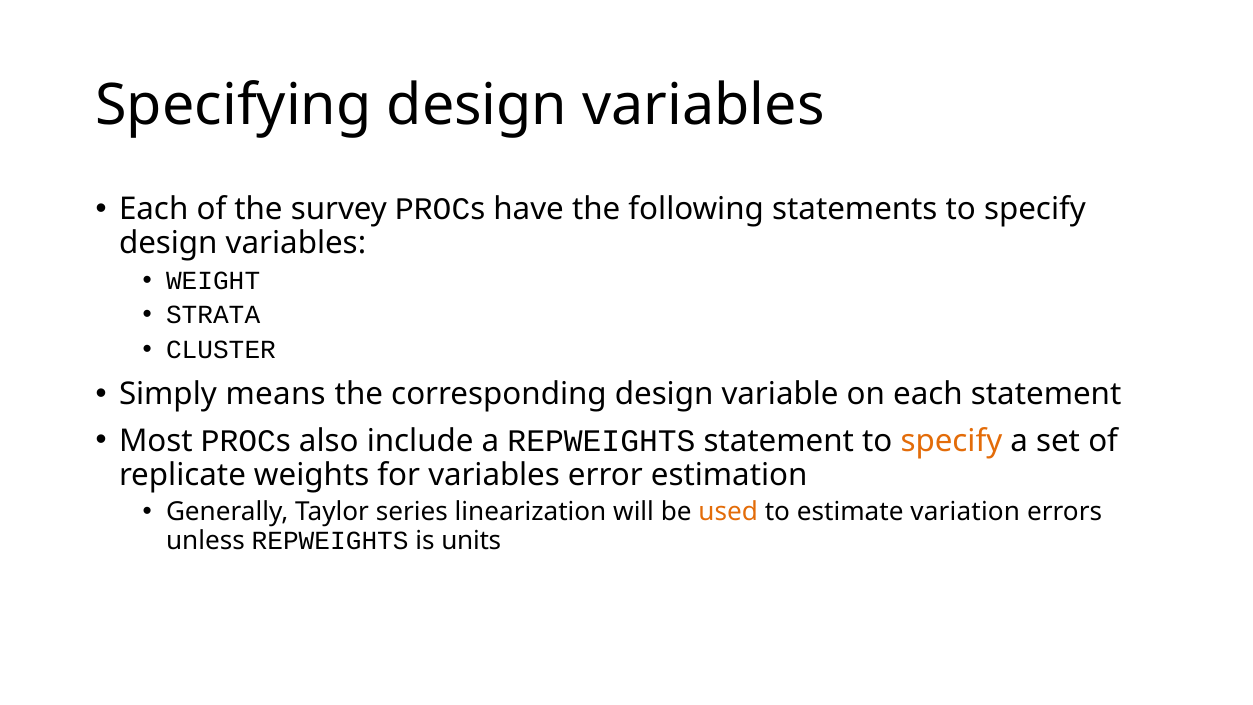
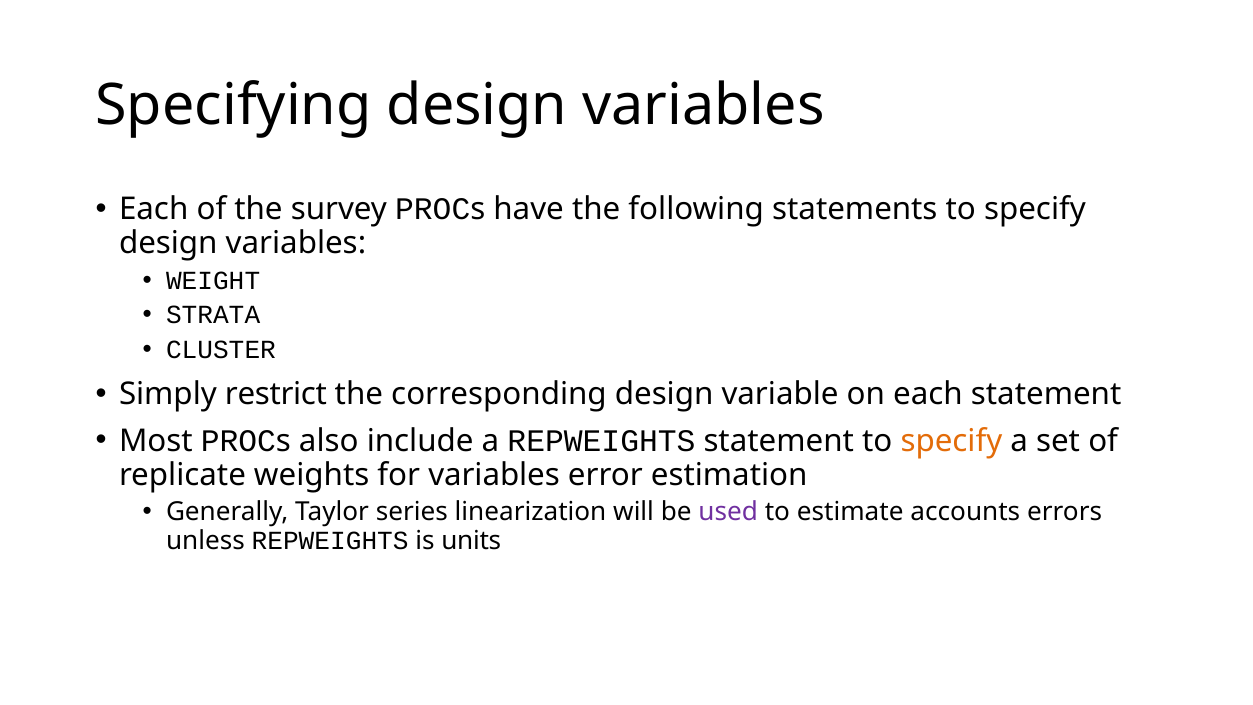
means: means -> restrict (276, 394)
used colour: orange -> purple (728, 512)
variation: variation -> accounts (965, 512)
